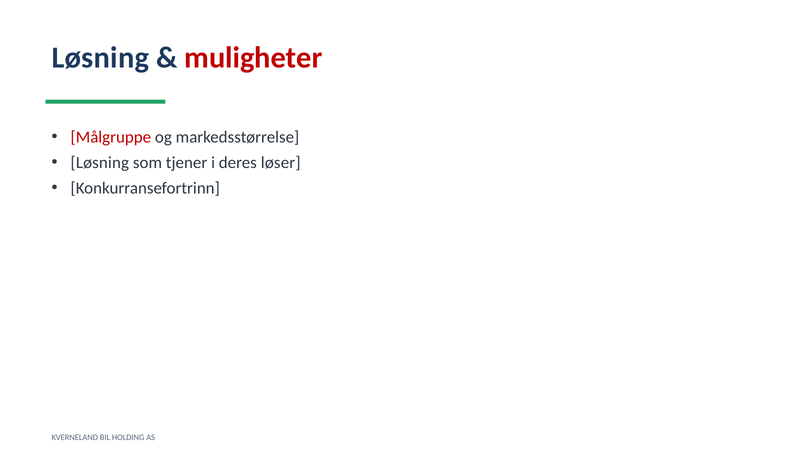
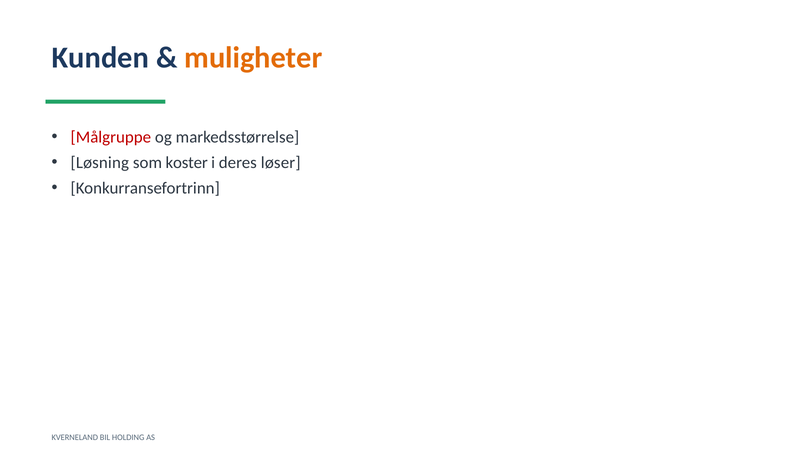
Løsning: Løsning -> Kunden (100, 58)
muligheter colour: red -> orange (253, 58)
tjener: tjener -> koster (187, 163)
